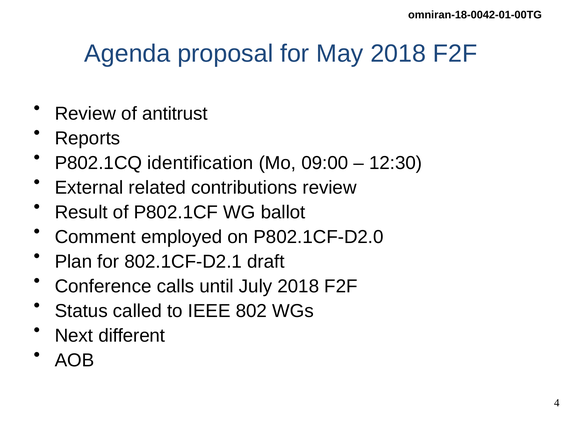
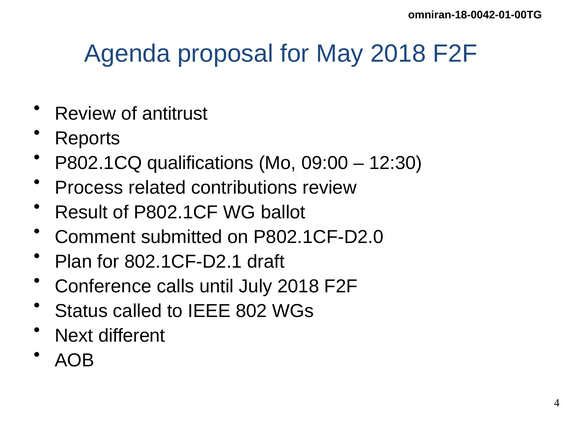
identification: identification -> qualifications (200, 163)
External: External -> Process (89, 188)
employed: employed -> submitted (182, 237)
